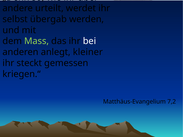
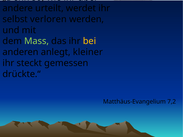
übergab: übergab -> verloren (48, 19)
bei colour: white -> yellow (90, 41)
kriegen.“: kriegen.“ -> drückte.“ (22, 74)
